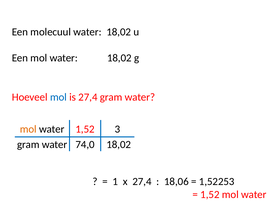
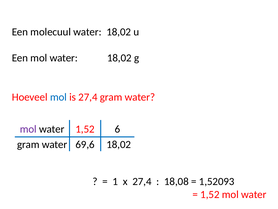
mol colour: orange -> purple (28, 129)
3: 3 -> 6 (118, 129)
74,0: 74,0 -> 69,6 (85, 144)
18,06: 18,06 -> 18,08 (176, 181)
1,52253: 1,52253 -> 1,52093 (217, 181)
